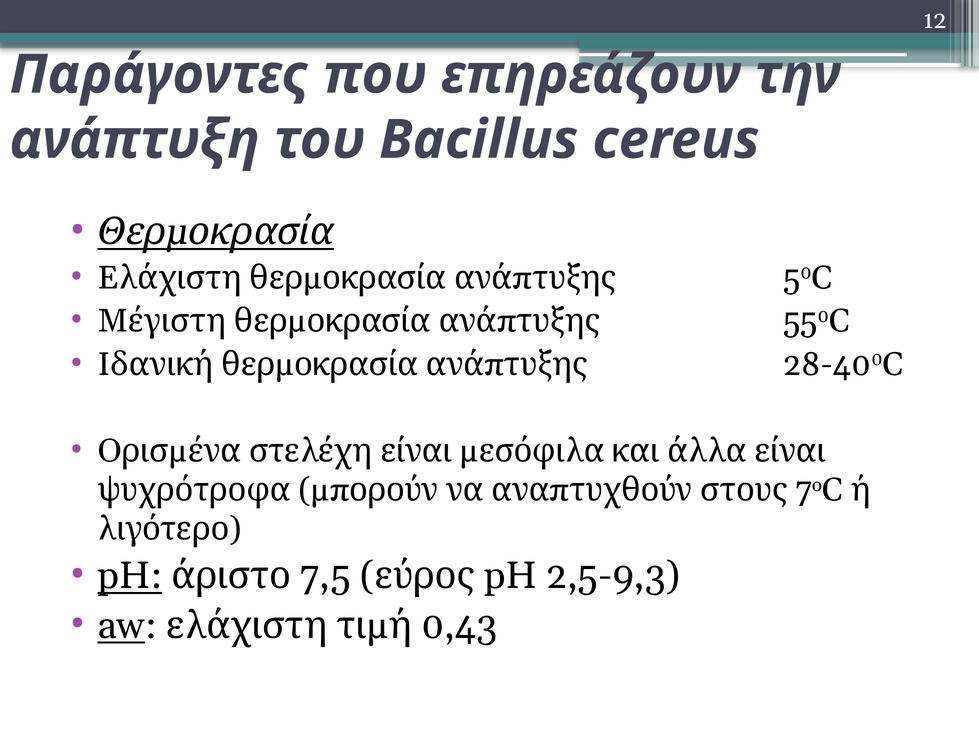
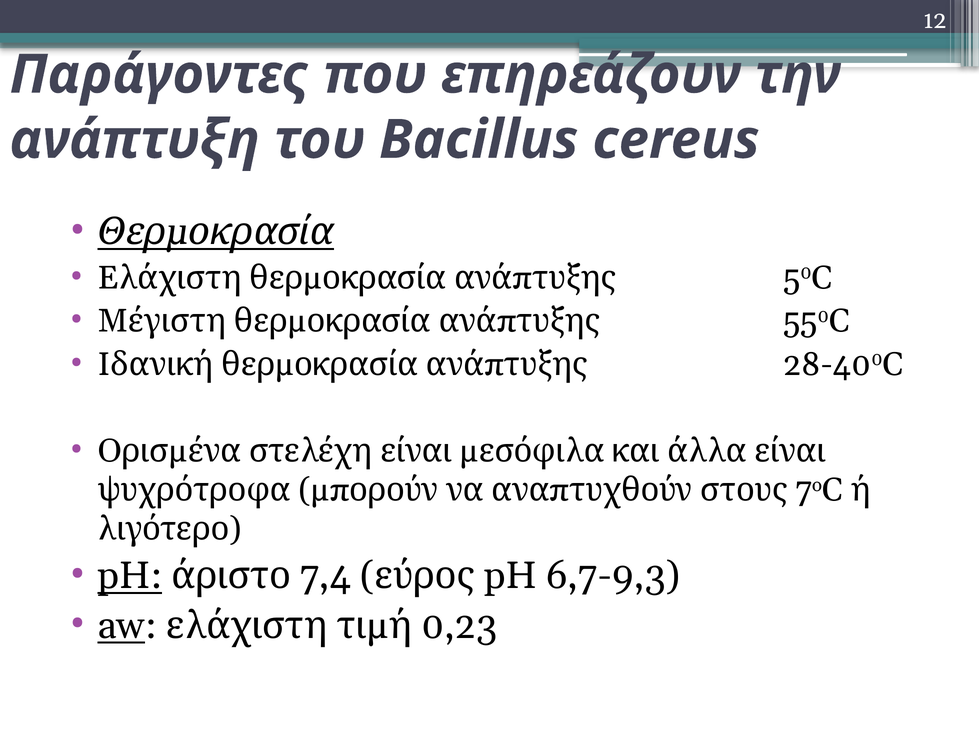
7,5: 7,5 -> 7,4 (326, 576)
2,5-9,3: 2,5-9,3 -> 6,7-9,3 (613, 576)
0,43: 0,43 -> 0,23 (459, 626)
